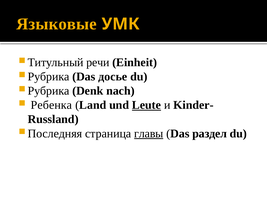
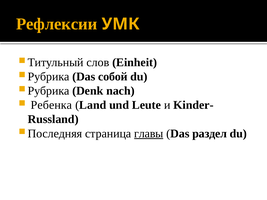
Языковые: Языковые -> Рефлексии (57, 24)
речи: речи -> слов (98, 62)
досье: досье -> собой (113, 77)
Leute underline: present -> none (146, 105)
